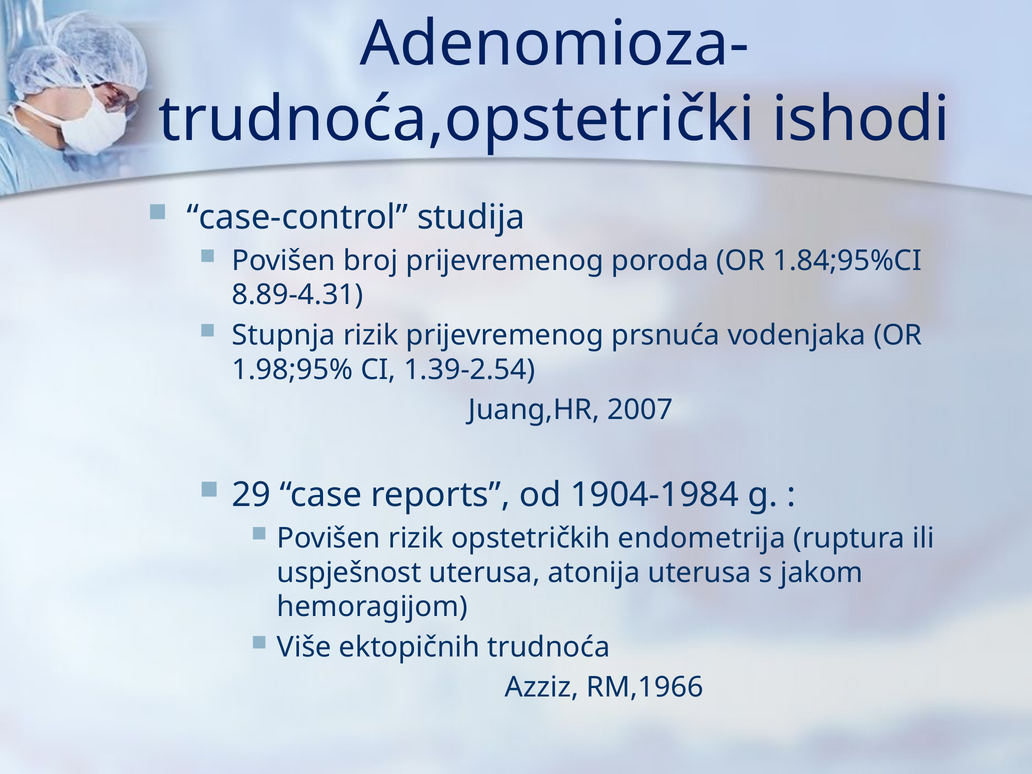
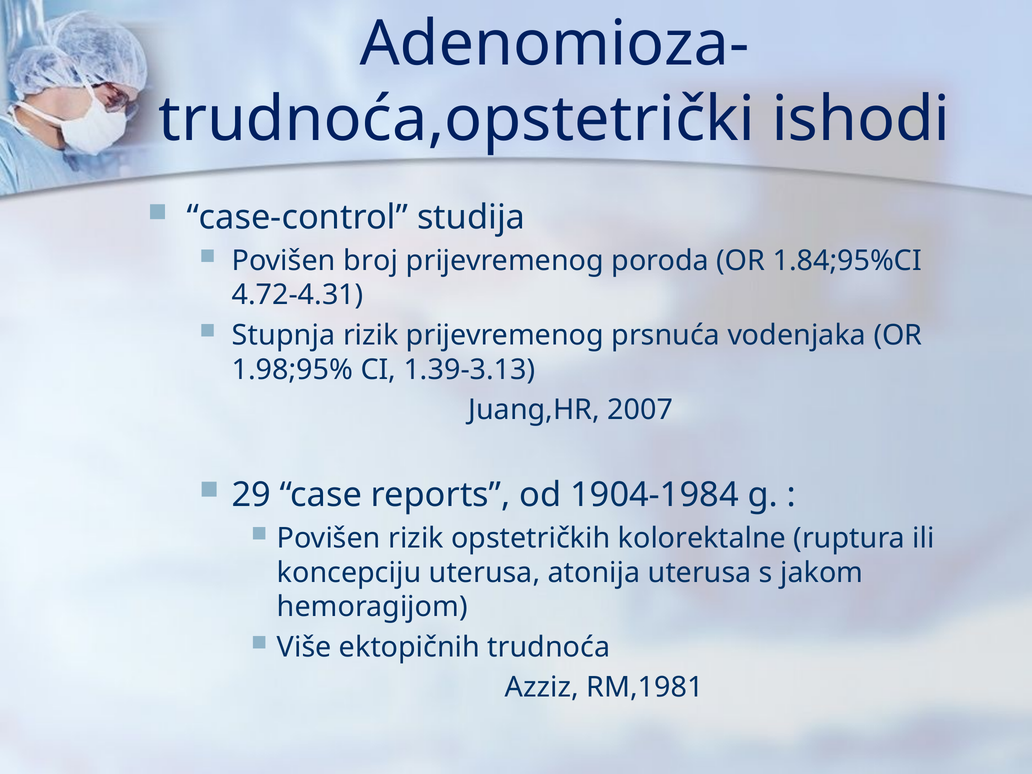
8.89-4.31: 8.89-4.31 -> 4.72-4.31 (298, 295)
1.39-2.54: 1.39-2.54 -> 1.39-3.13 (469, 370)
endometrija: endometrija -> kolorektalne (702, 538)
uspješnost: uspješnost -> koncepciju (349, 573)
RM,1966: RM,1966 -> RM,1981 (645, 687)
